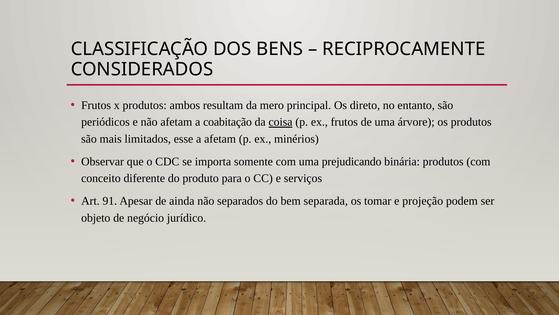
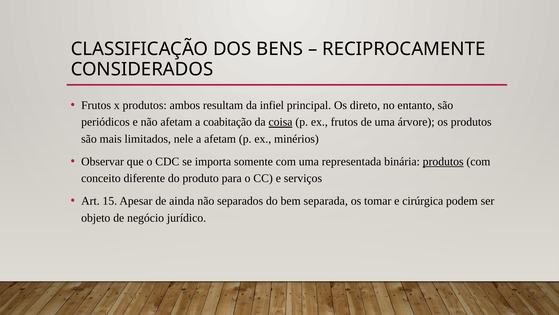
mero: mero -> infiel (272, 105)
esse: esse -> nele (184, 139)
prejudicando: prejudicando -> representada (352, 161)
produtos underline: none -> present (443, 161)
91: 91 -> 15 (110, 201)
projeção: projeção -> cirúrgica (423, 201)
